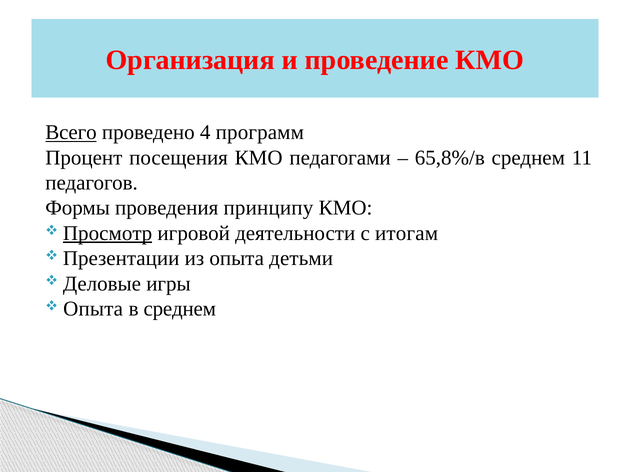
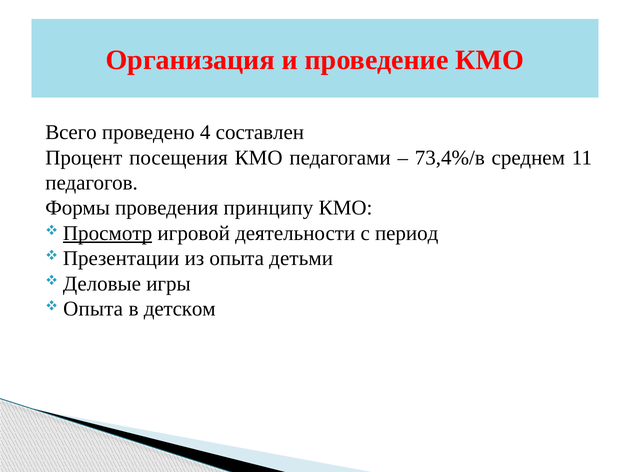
Всего underline: present -> none (71, 133)
программ: программ -> составлен (260, 133)
65,8%/в: 65,8%/в -> 73,4%/в (450, 158)
итогам: итогам -> период (407, 233)
в среднем: среднем -> детском (180, 309)
